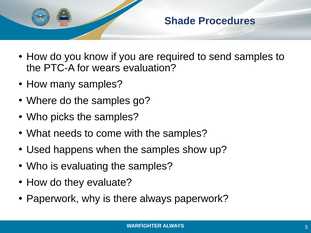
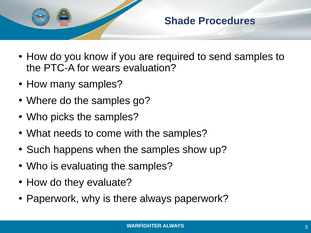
Used: Used -> Such (38, 150)
